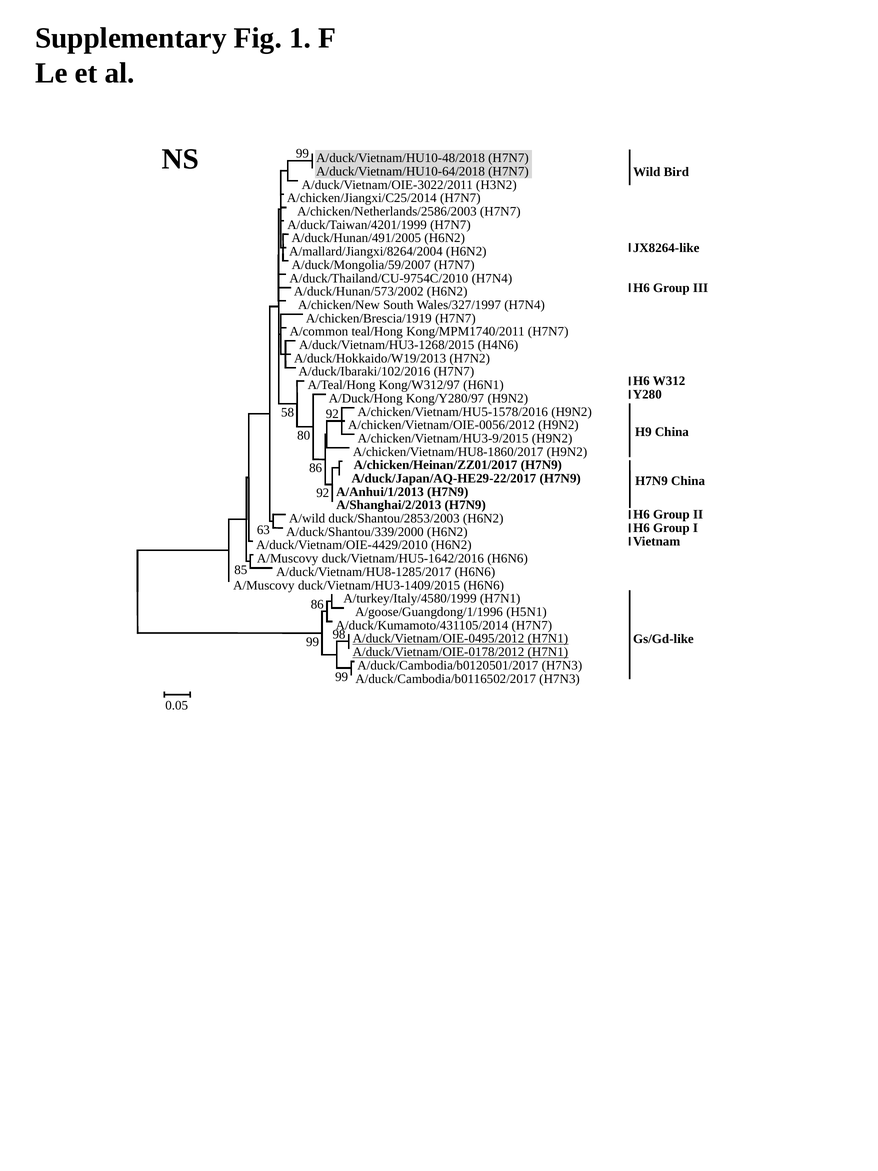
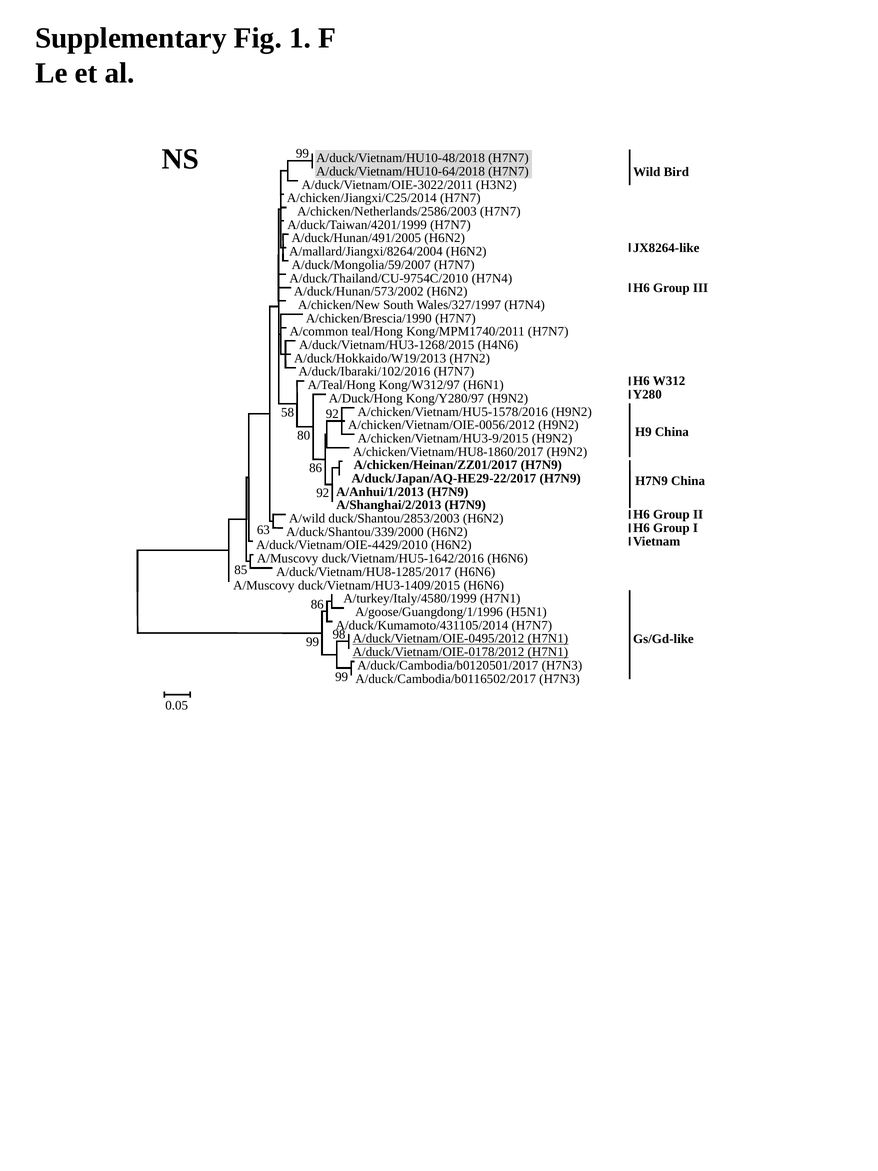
A/chicken/Brescia/1919: A/chicken/Brescia/1919 -> A/chicken/Brescia/1990 (369, 318)
